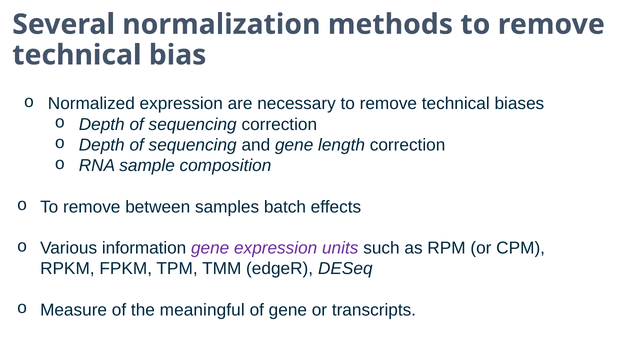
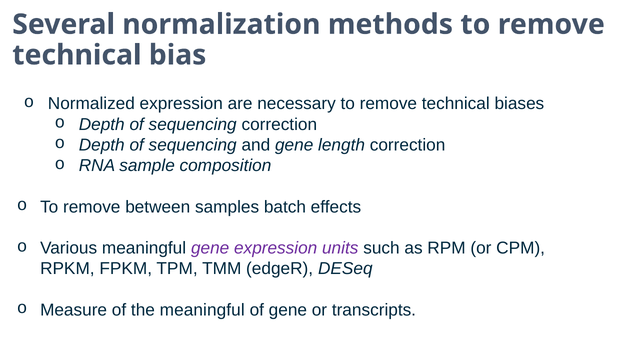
Various information: information -> meaningful (144, 248)
